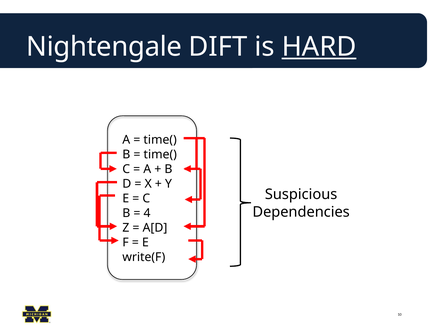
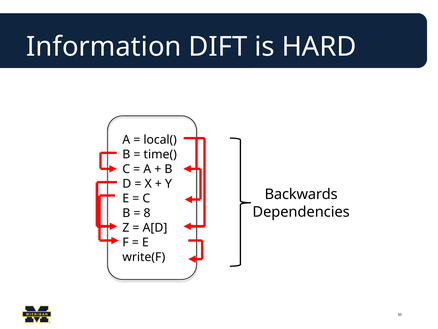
Nightengale: Nightengale -> Information (104, 47)
HARD underline: present -> none (319, 47)
time(: time( -> local( (160, 140)
Suspicious: Suspicious -> Backwards (301, 194)
4: 4 -> 8 (147, 213)
